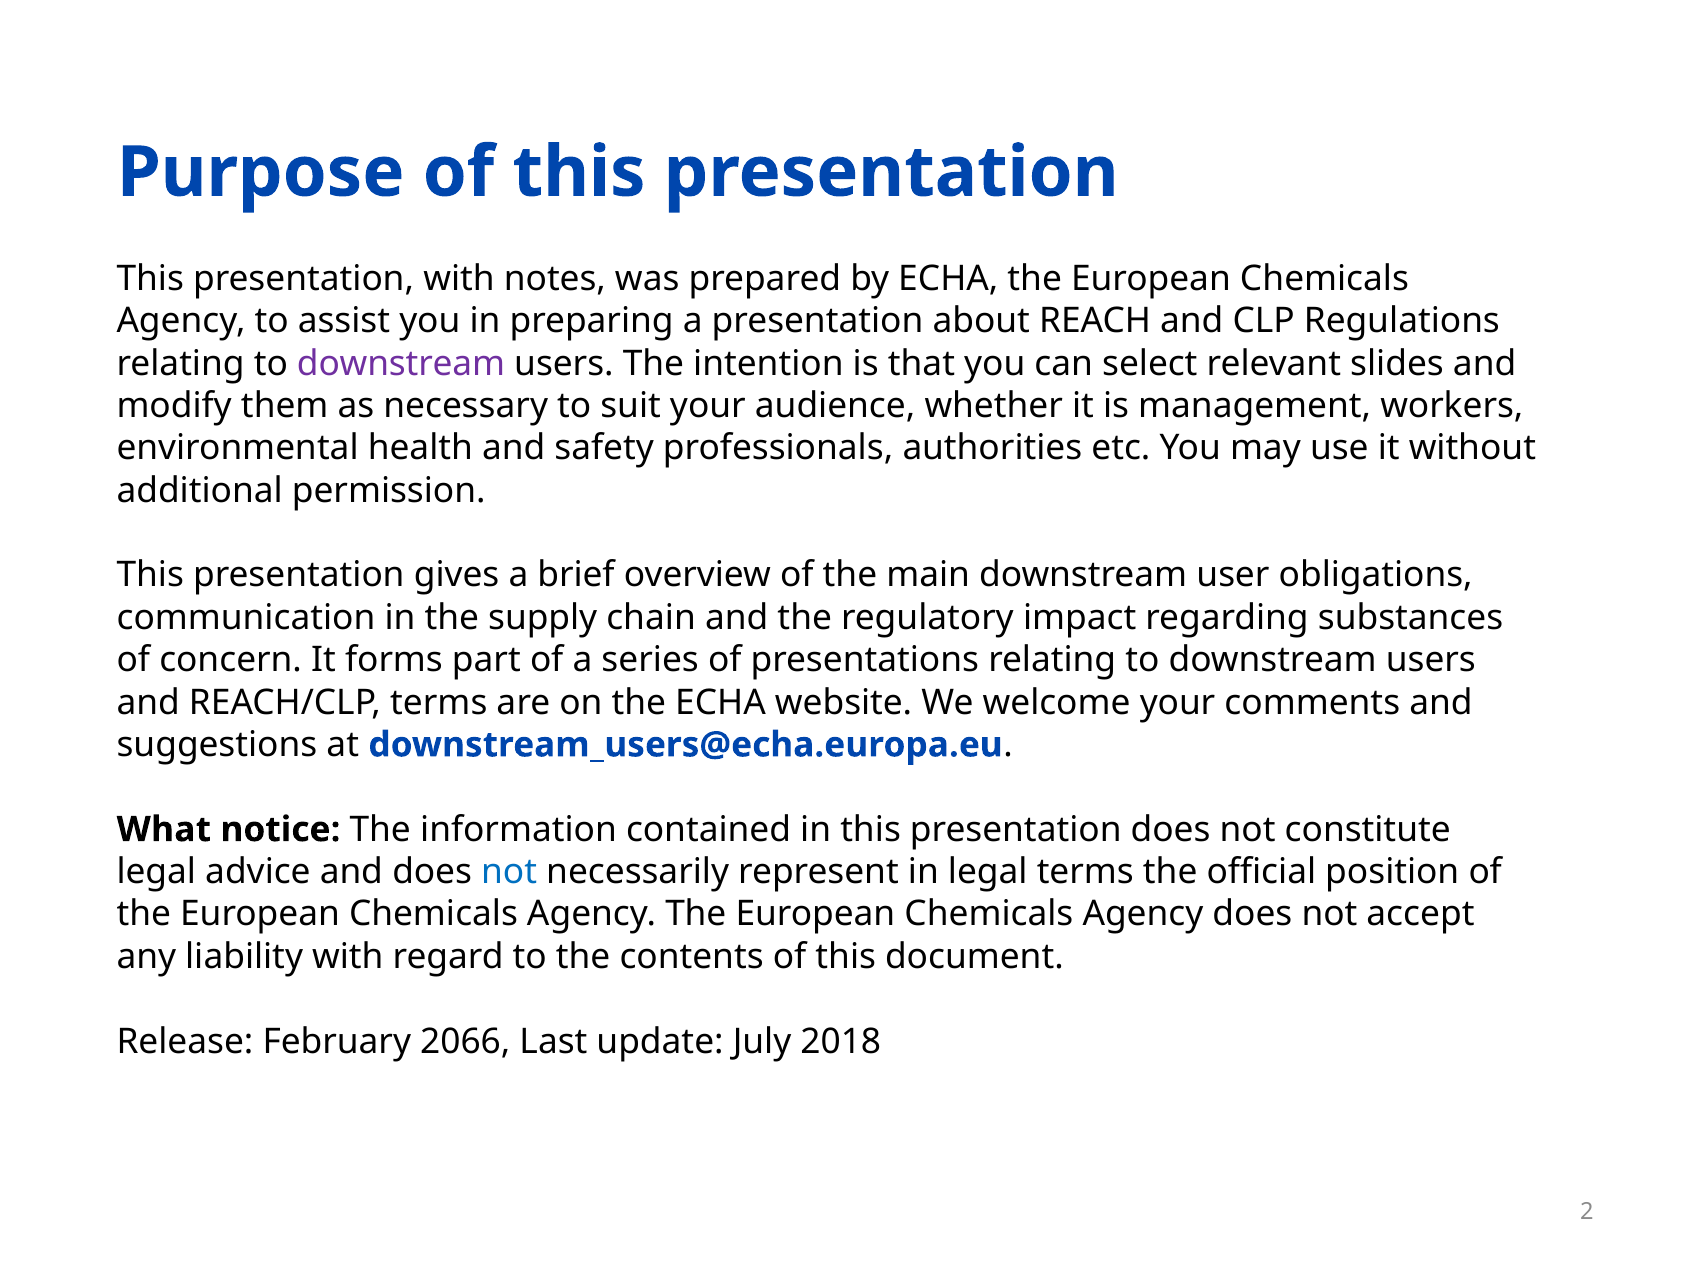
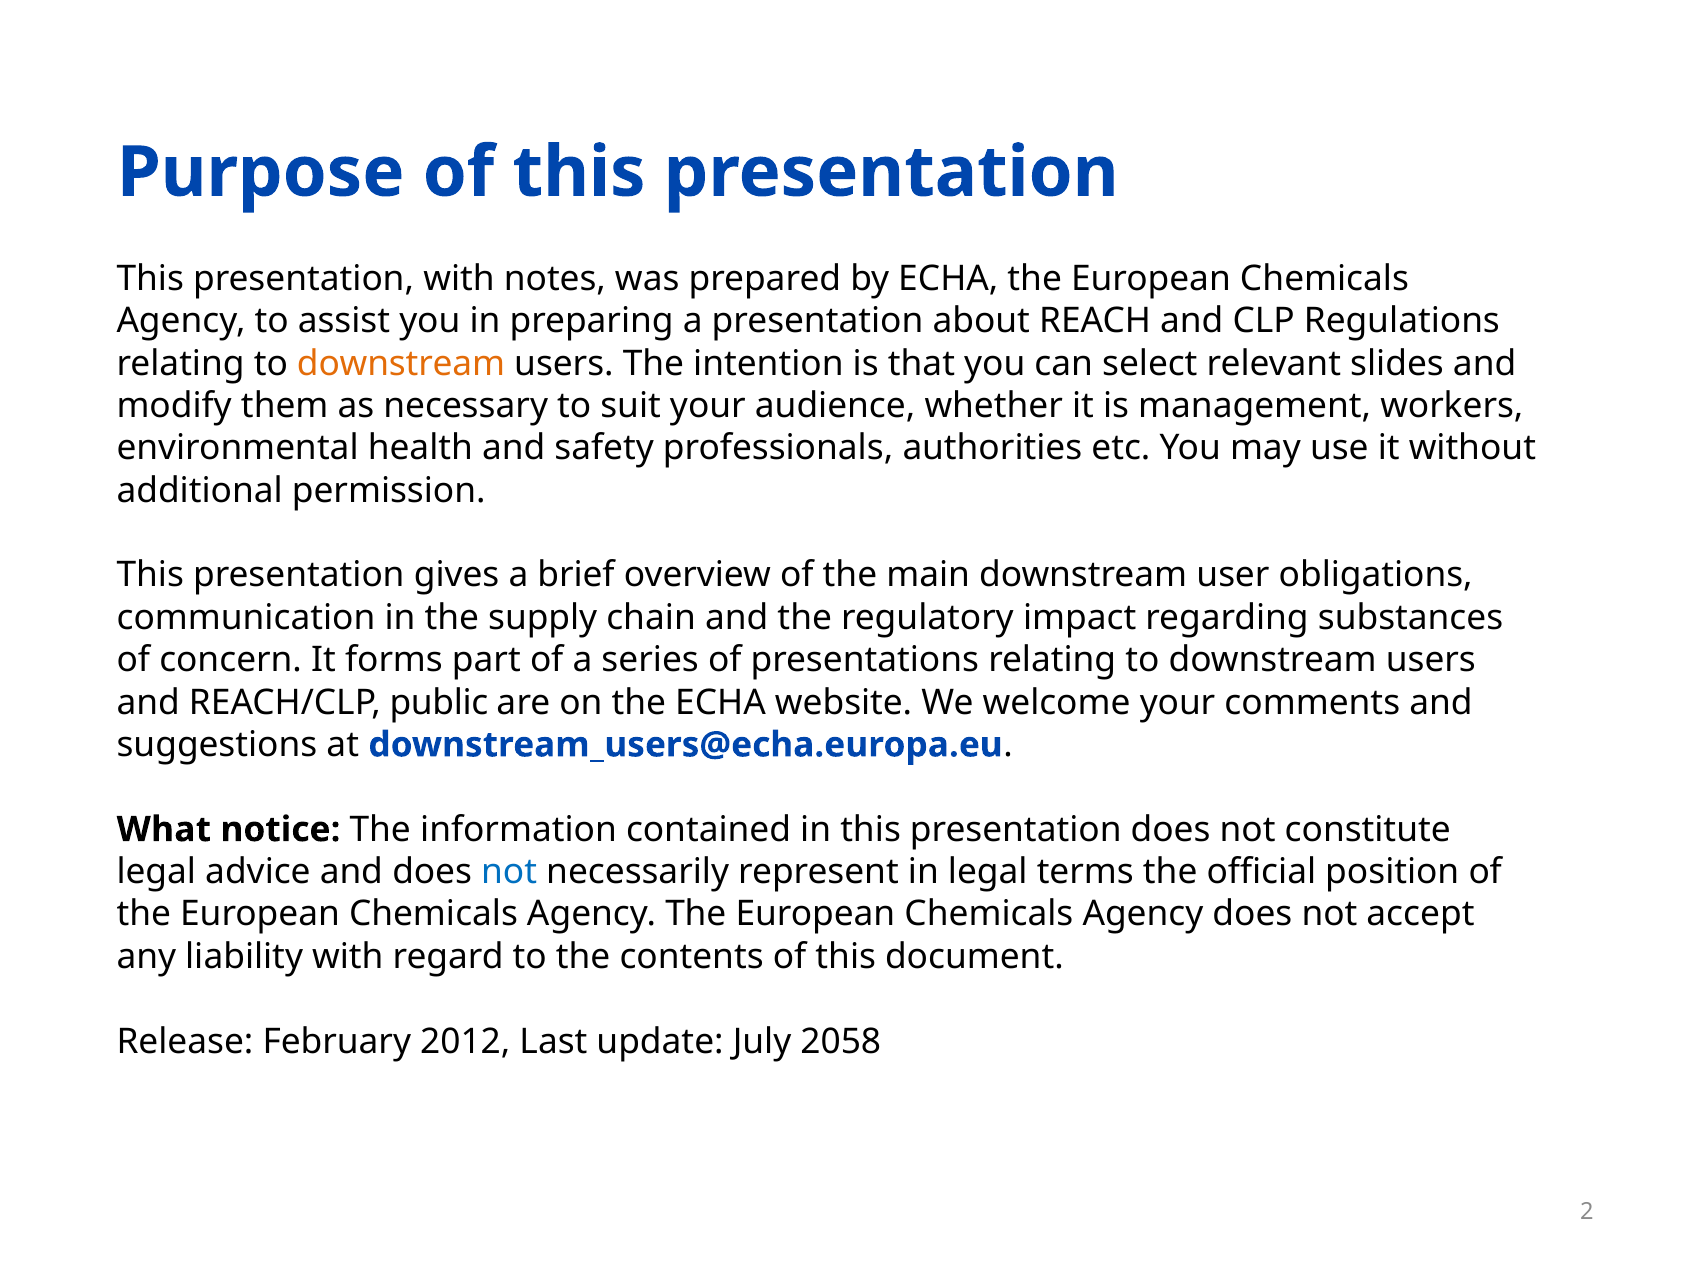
downstream colour: purple -> orange (401, 364)
REACH/CLP terms: terms -> public (439, 703)
2066: 2066 -> 2012 (465, 1042)
2018: 2018 -> 2058 (841, 1042)
